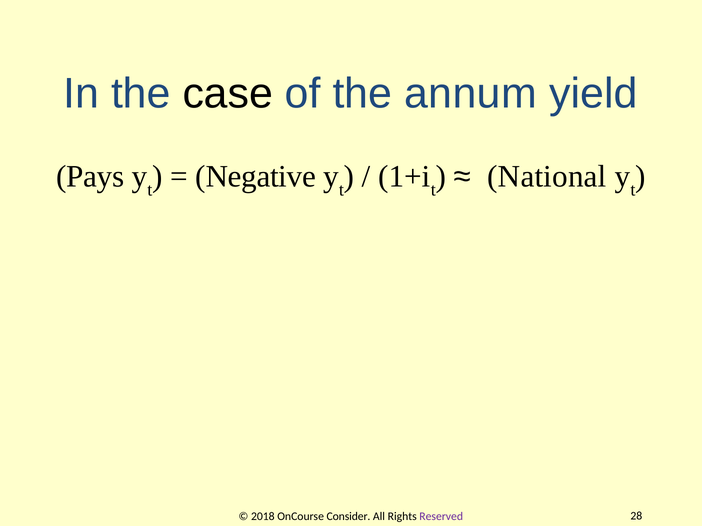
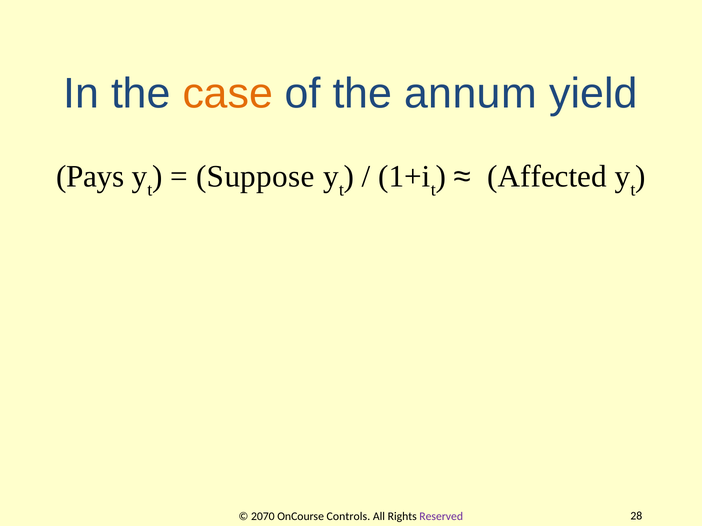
case colour: black -> orange (228, 94)
Negative: Negative -> Suppose (255, 177)
National: National -> Affected (547, 177)
2018: 2018 -> 2070 (263, 517)
Consider: Consider -> Controls (348, 517)
